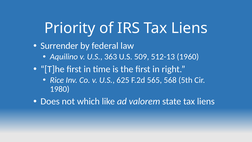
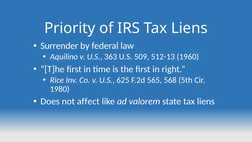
which: which -> affect (88, 101)
